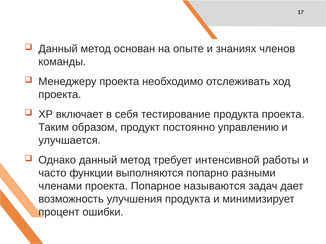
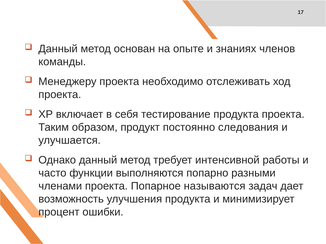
управлению: управлению -> следования (248, 128)
